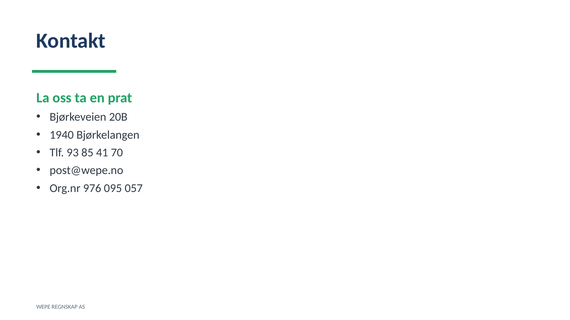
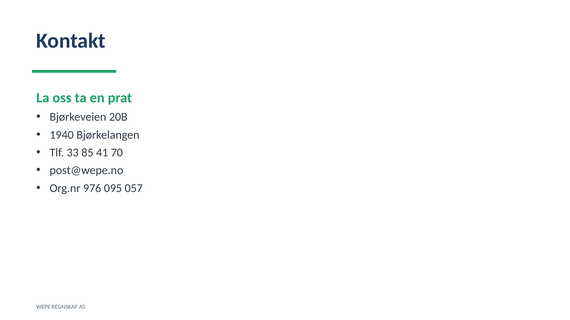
93: 93 -> 33 (73, 153)
